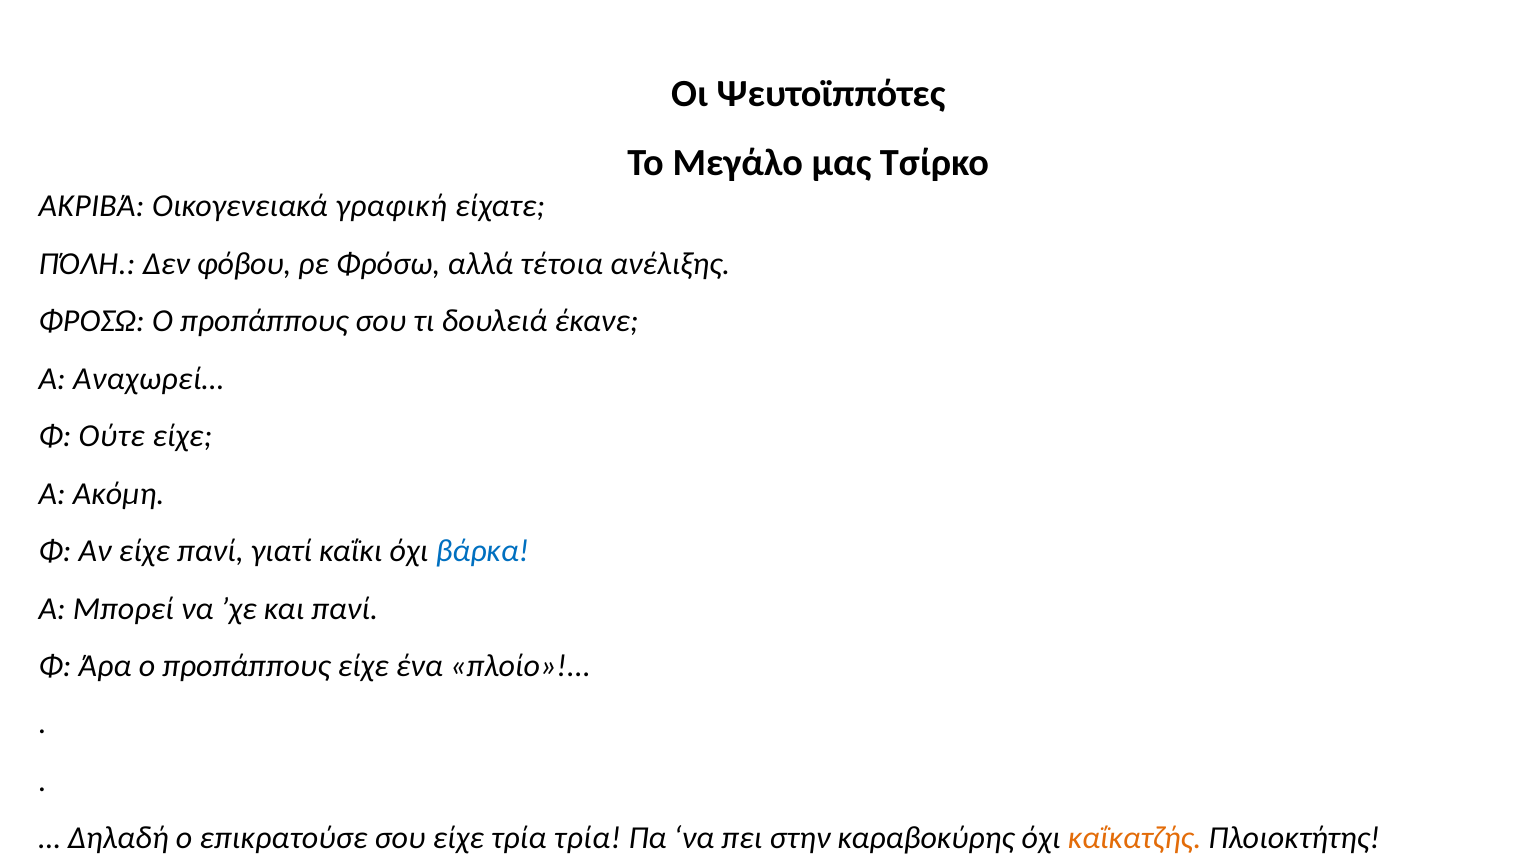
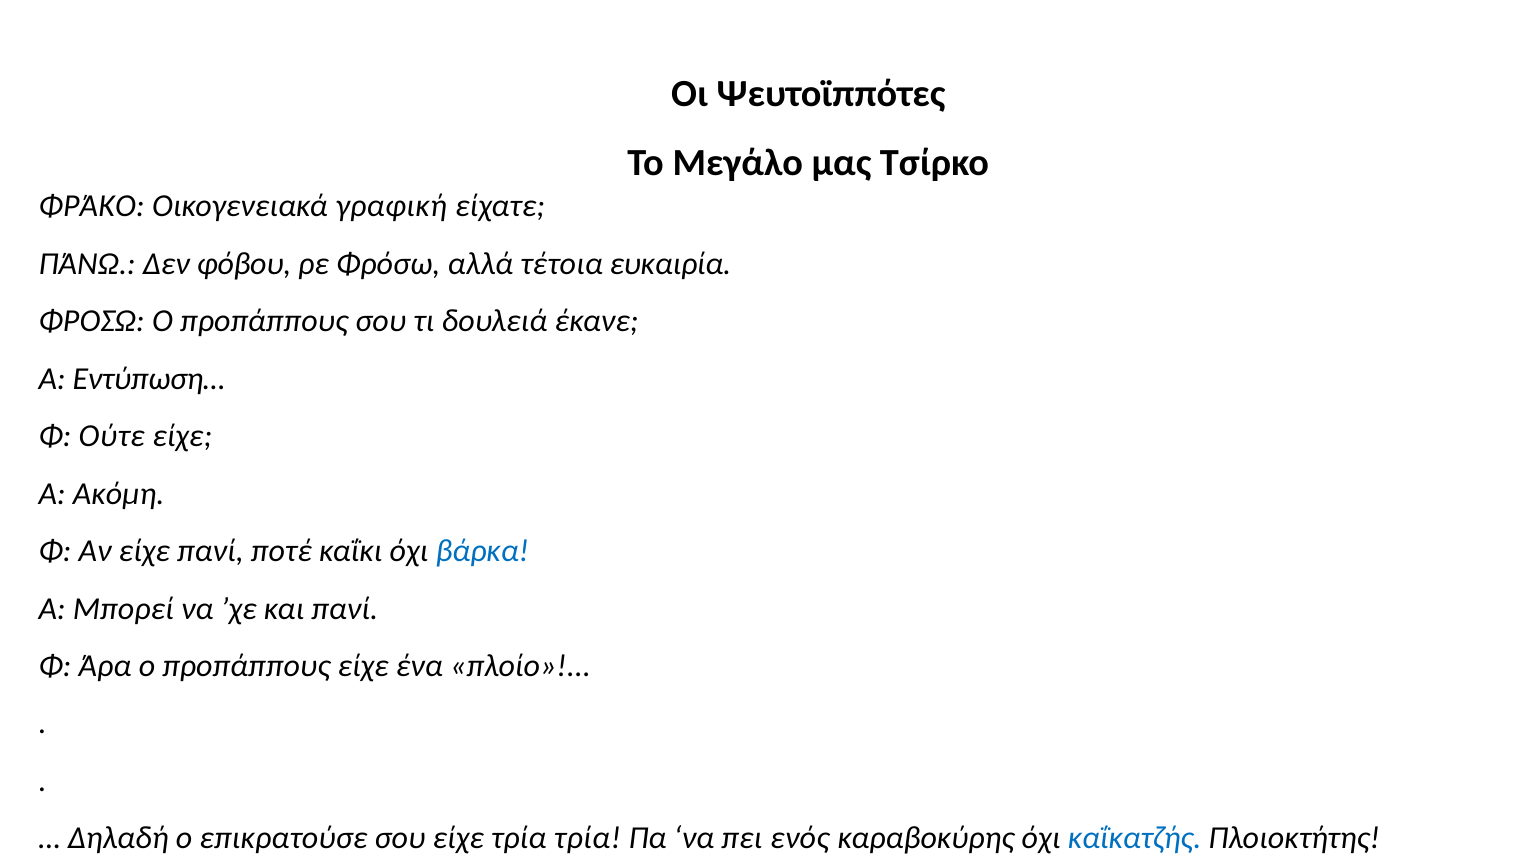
ΑΚΡΙΒΆ: ΑΚΡΙΒΆ -> ΦΡΆΚΟ (92, 206)
ΠΌΛΗ: ΠΌΛΗ -> ΠΆΝΩ (87, 264)
ανέλιξης: ανέλιξης -> ευκαιρία (670, 264)
Αναχωρεί…: Αναχωρεί… -> Εντύπωση… (149, 379)
γιατί: γιατί -> ποτέ (281, 551)
στην: στην -> ενός (800, 839)
καΐκατζής colour: orange -> blue (1135, 839)
